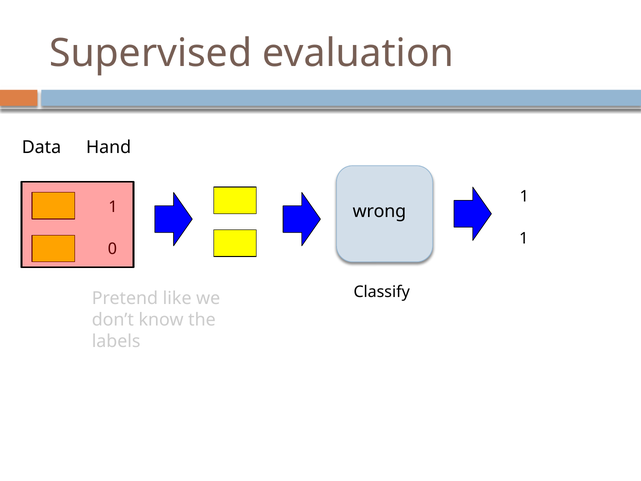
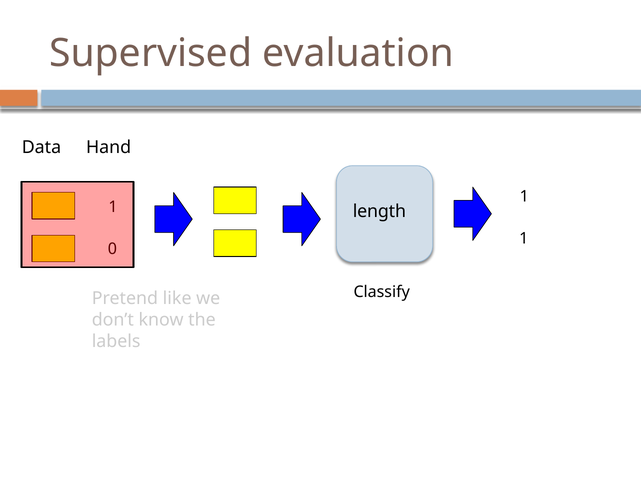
wrong: wrong -> length (379, 211)
